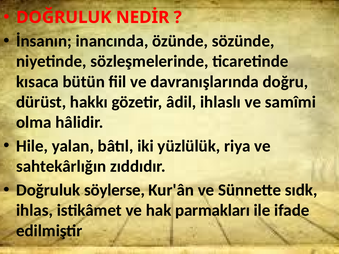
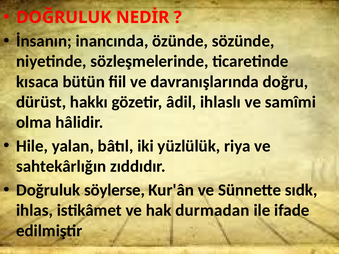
parmakları: parmakları -> durmadan (212, 211)
